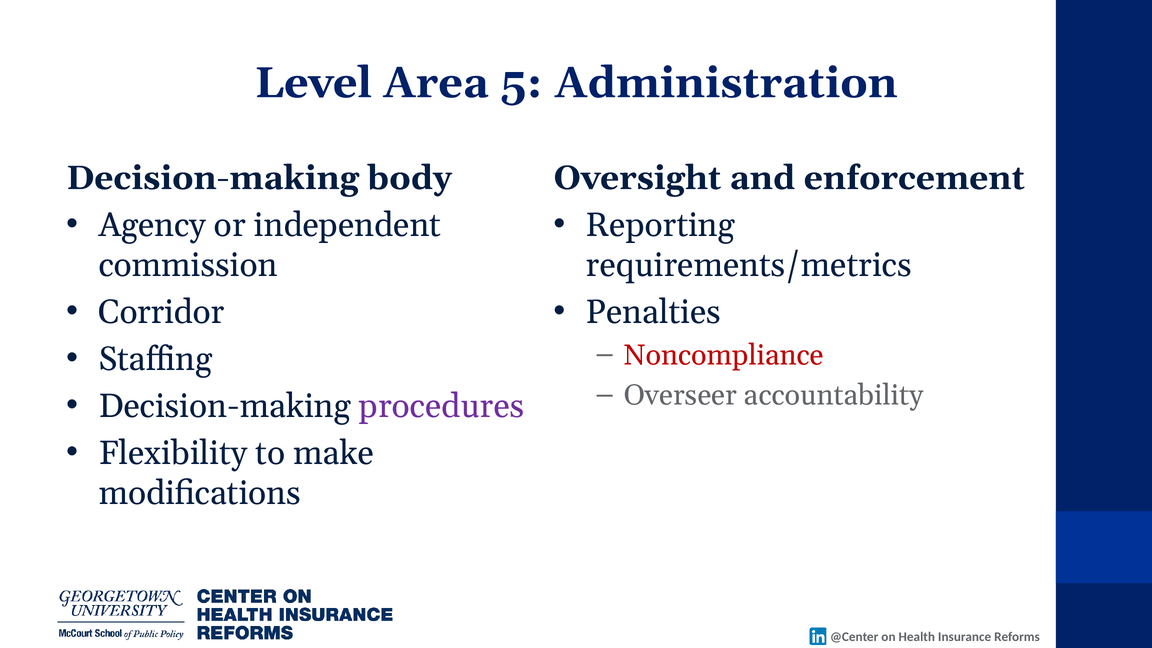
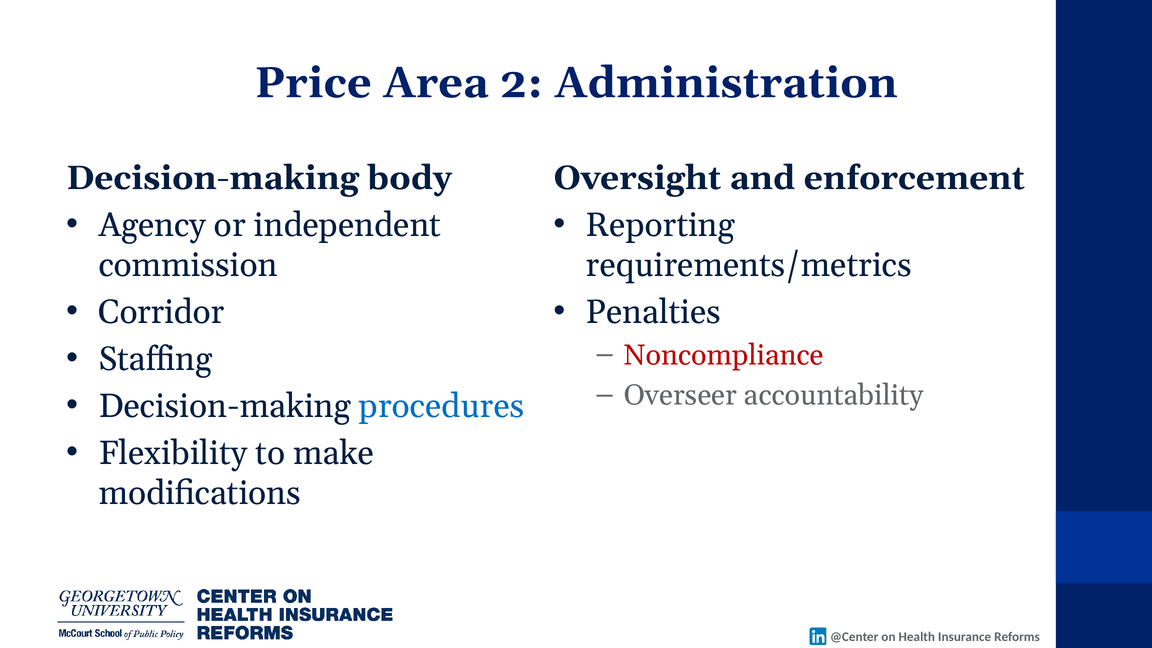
Level: Level -> Price (313, 83)
5: 5 -> 2 (521, 83)
procedures colour: purple -> blue (442, 406)
